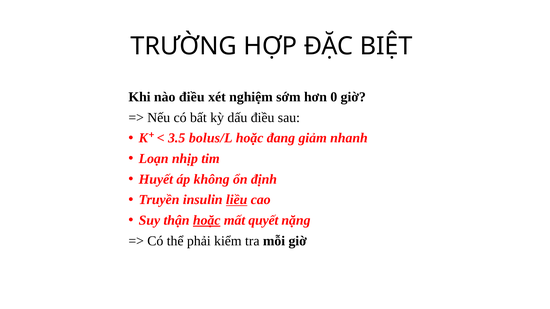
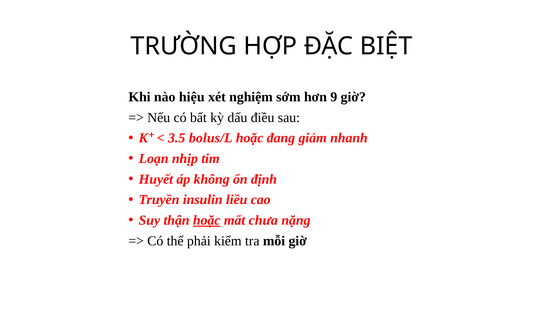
nào điều: điều -> hiệu (192, 97)
0: 0 -> 9 (334, 97)
liều underline: present -> none (237, 200)
quyết: quyết -> chưa (263, 221)
